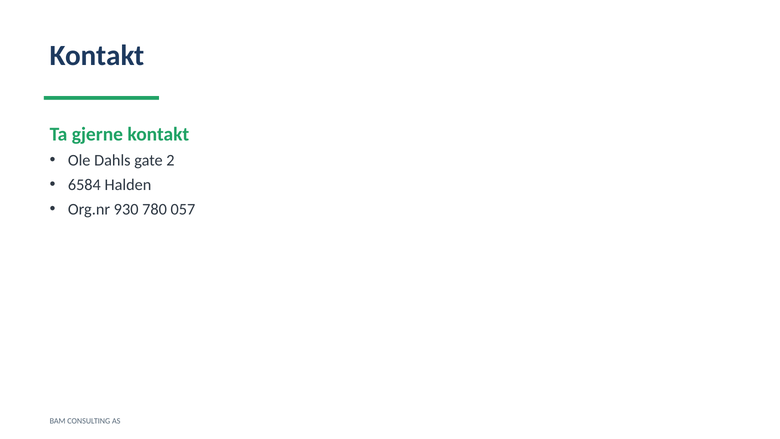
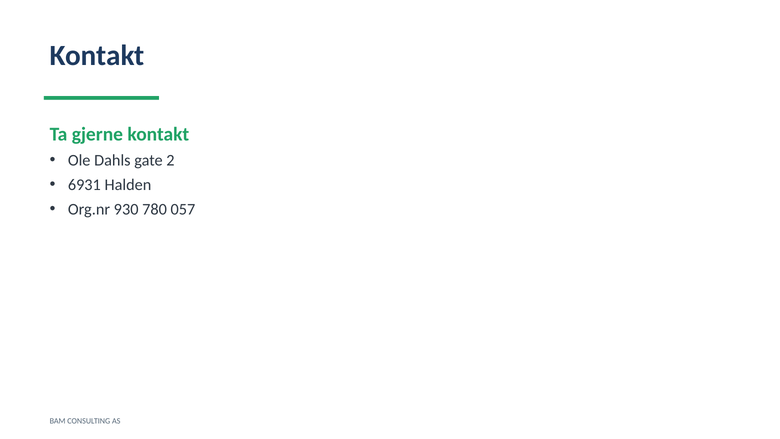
6584: 6584 -> 6931 (84, 185)
